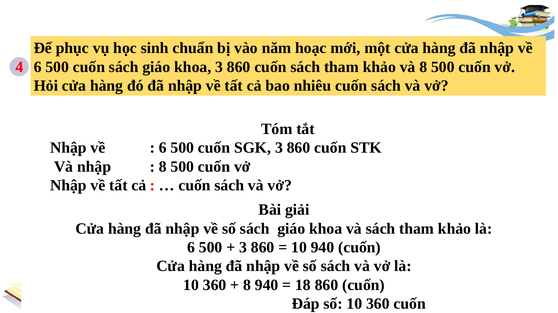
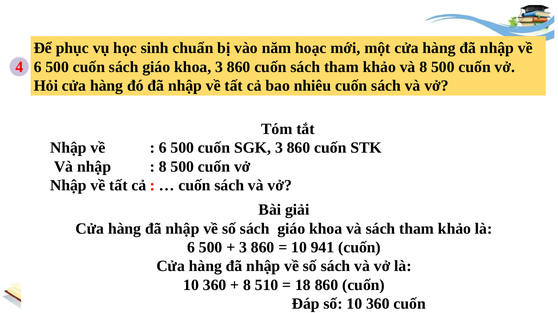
10 940: 940 -> 941 (323, 248)
8 940: 940 -> 510 (267, 285)
